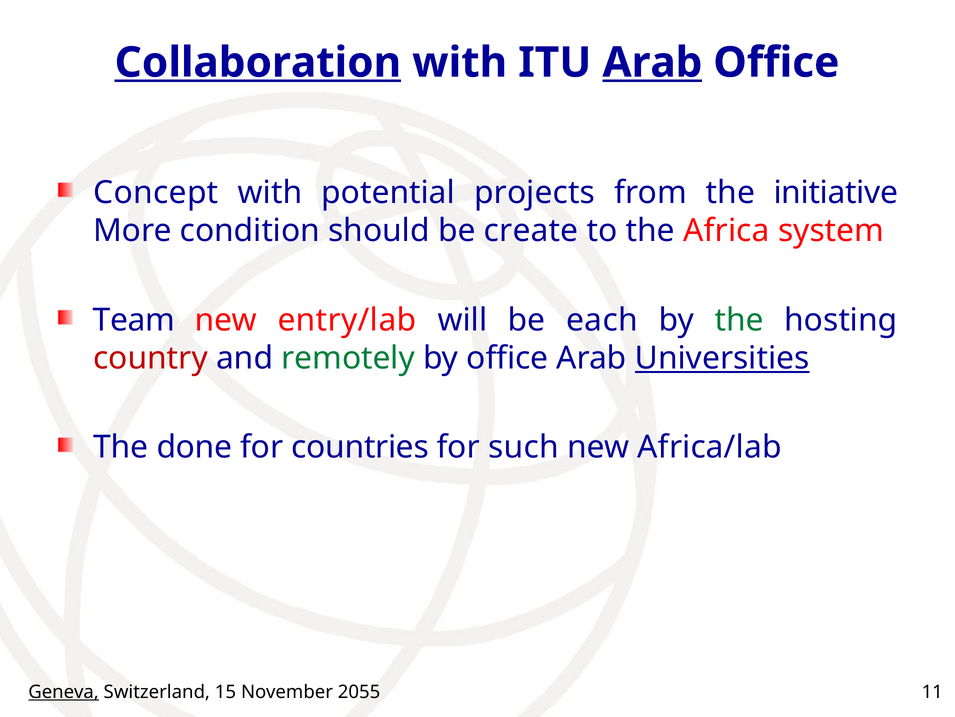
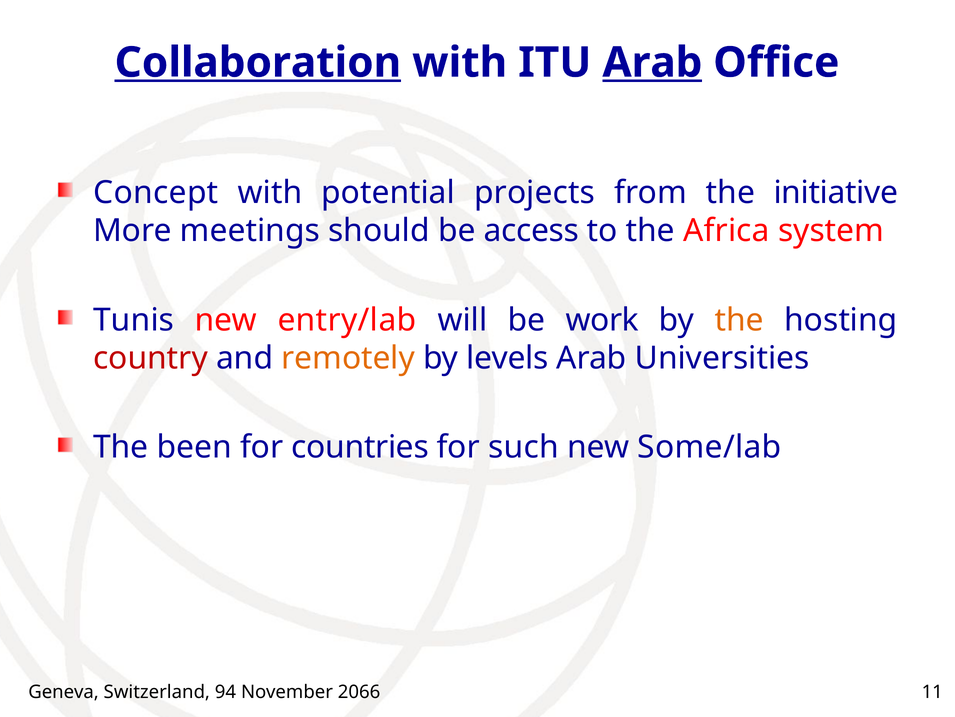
condition: condition -> meetings (250, 231)
create: create -> access (531, 231)
Team: Team -> Tunis (134, 320)
each: each -> work (602, 320)
the colour: green -> orange (739, 320)
remotely colour: green -> orange (348, 358)
by office: office -> levels (507, 358)
Universities underline: present -> none (722, 358)
done: done -> been (194, 447)
Africa/lab: Africa/lab -> Some/lab (710, 447)
Geneva underline: present -> none (64, 691)
15: 15 -> 94 (225, 691)
2055: 2055 -> 2066 (359, 691)
